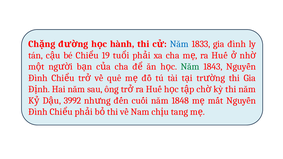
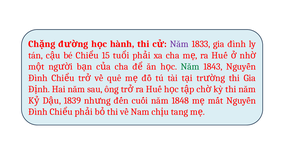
Năm colour: blue -> purple (179, 44)
19: 19 -> 15 (106, 55)
3992: 3992 -> 1839 (72, 101)
